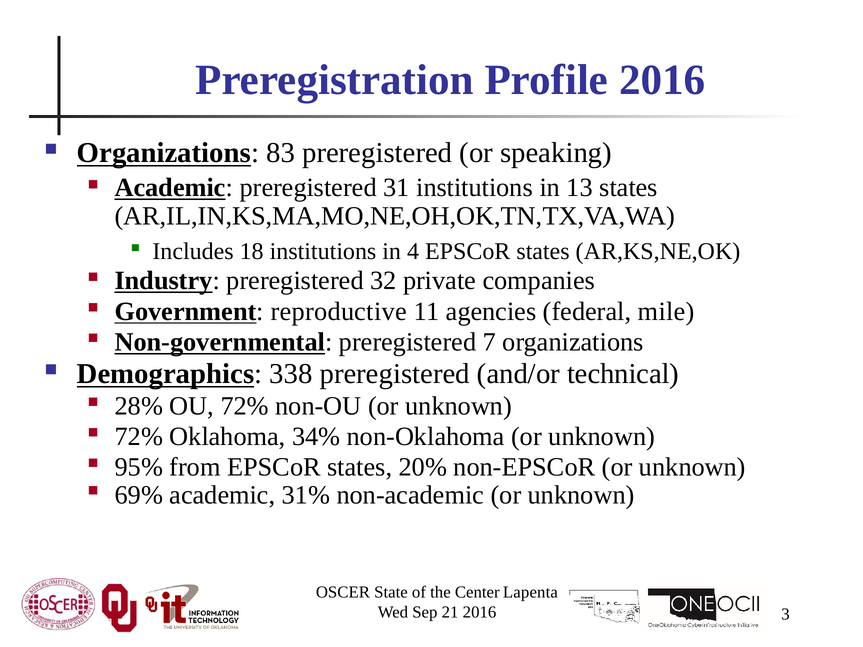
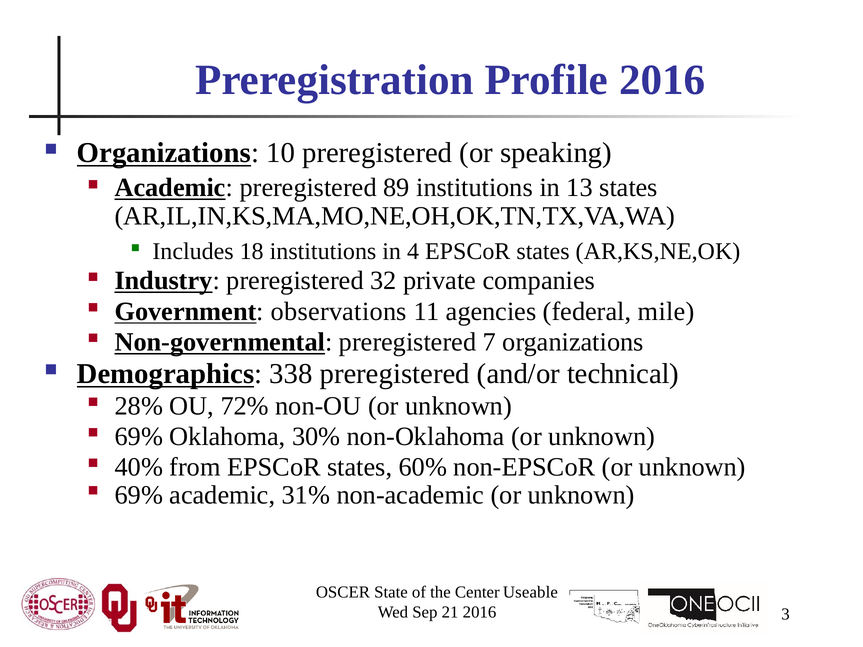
83: 83 -> 10 (281, 153)
31: 31 -> 89 (396, 188)
reproductive: reproductive -> observations (339, 311)
72%: 72% -> 69% (139, 437)
34%: 34% -> 30% (316, 437)
95%: 95% -> 40% (139, 467)
20%: 20% -> 60% (423, 467)
Lapenta: Lapenta -> Useable (530, 592)
